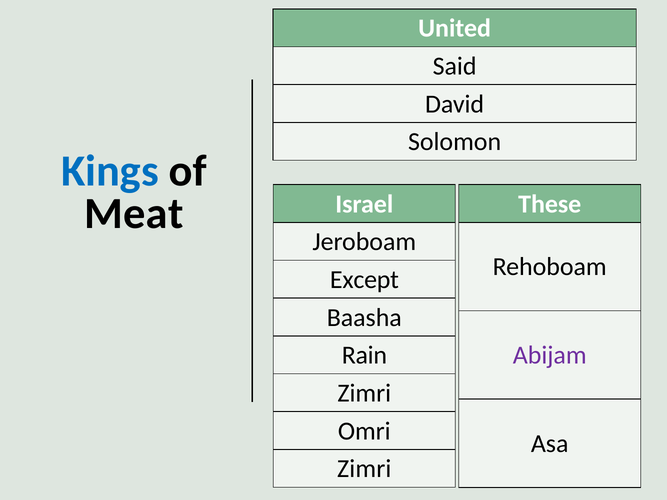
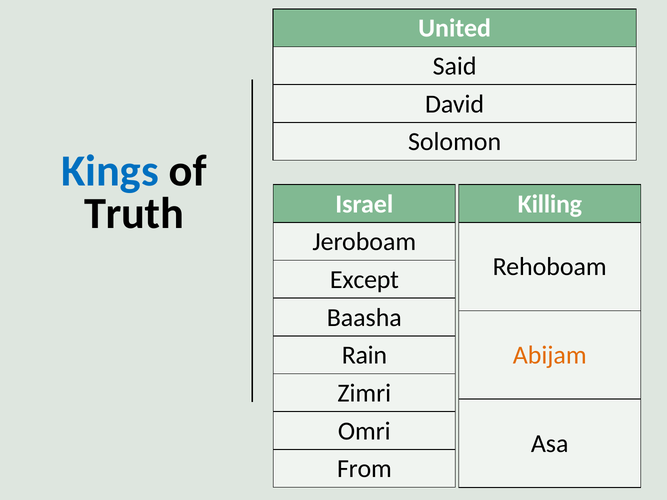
These: These -> Killing (550, 204)
Meat: Meat -> Truth (134, 214)
Abijam colour: purple -> orange (550, 355)
Zimri: Zimri -> From (364, 469)
